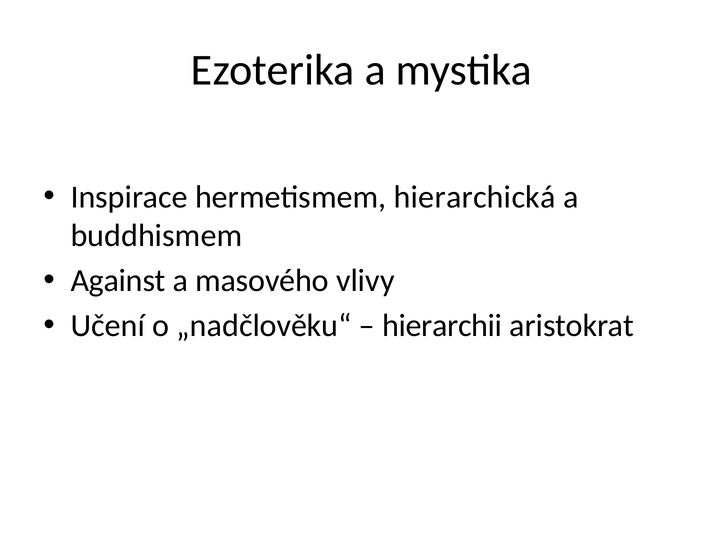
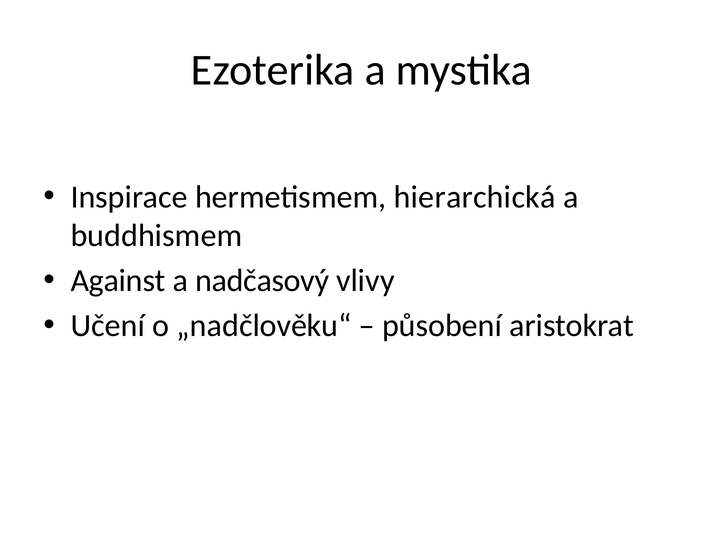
masového: masového -> nadčasový (262, 280)
hierarchii: hierarchii -> působení (442, 325)
